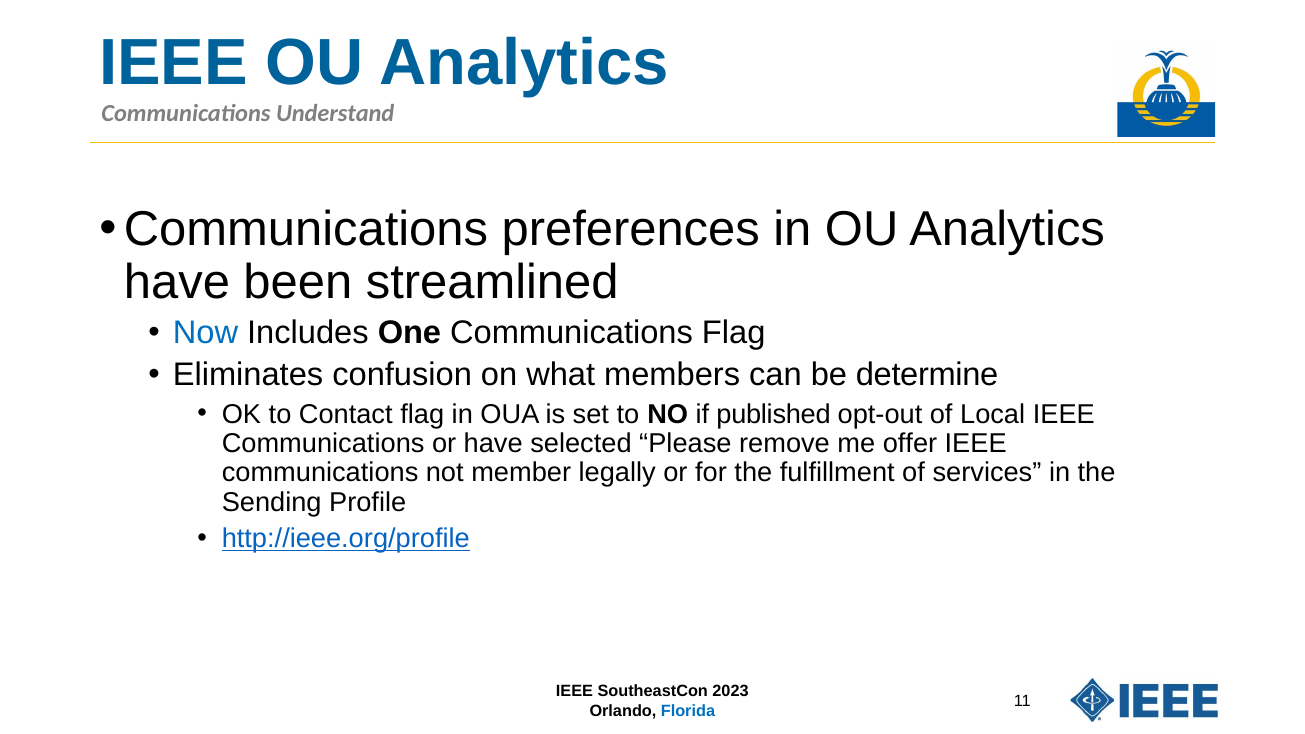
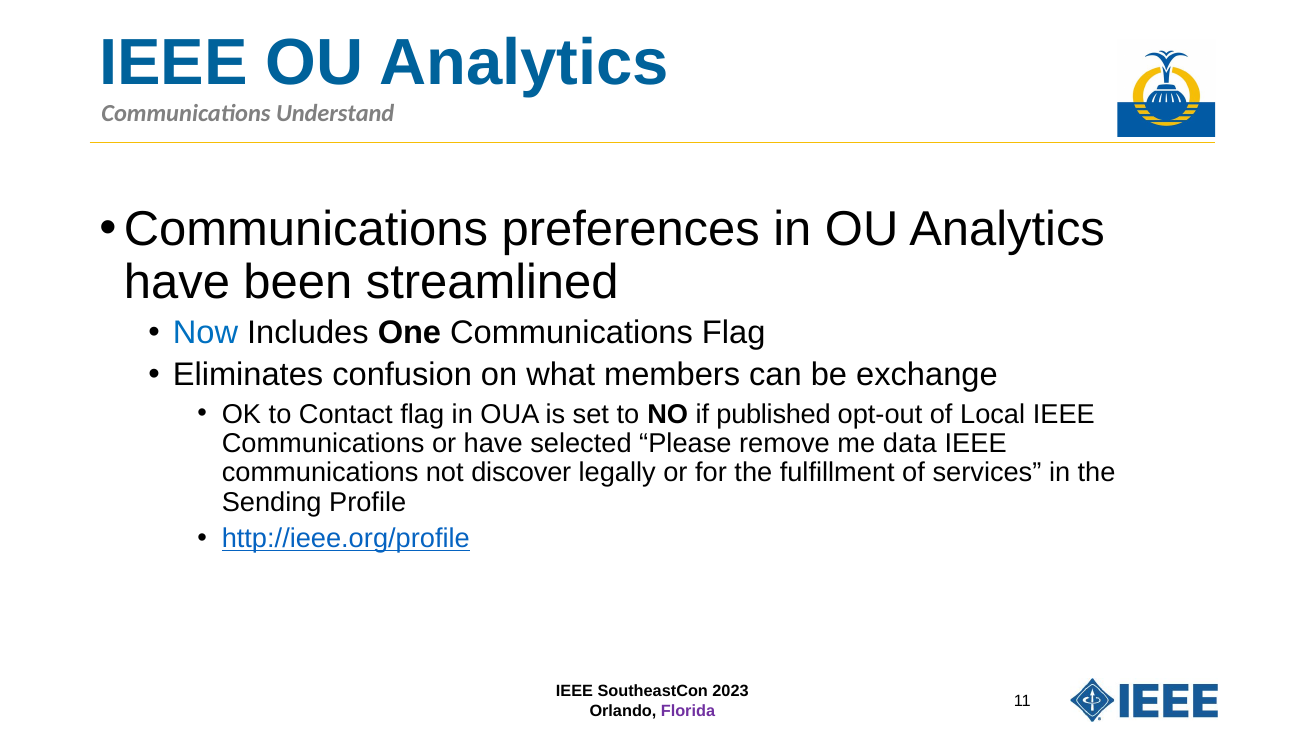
determine: determine -> exchange (927, 375)
offer: offer -> data (910, 444)
member: member -> discover (521, 473)
Florida colour: blue -> purple (688, 711)
